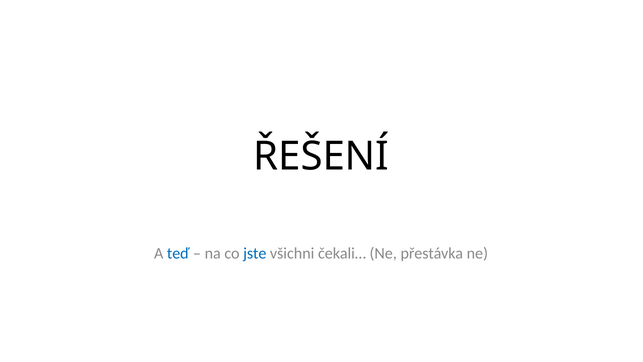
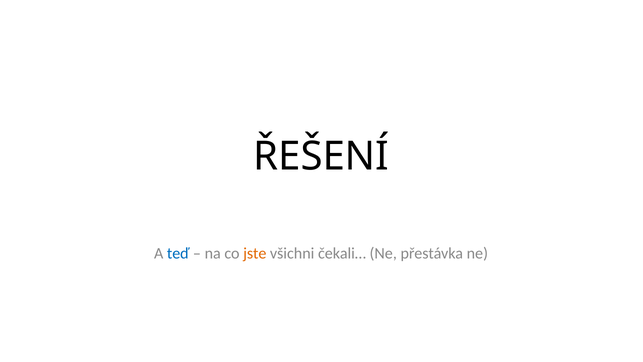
jste colour: blue -> orange (255, 253)
